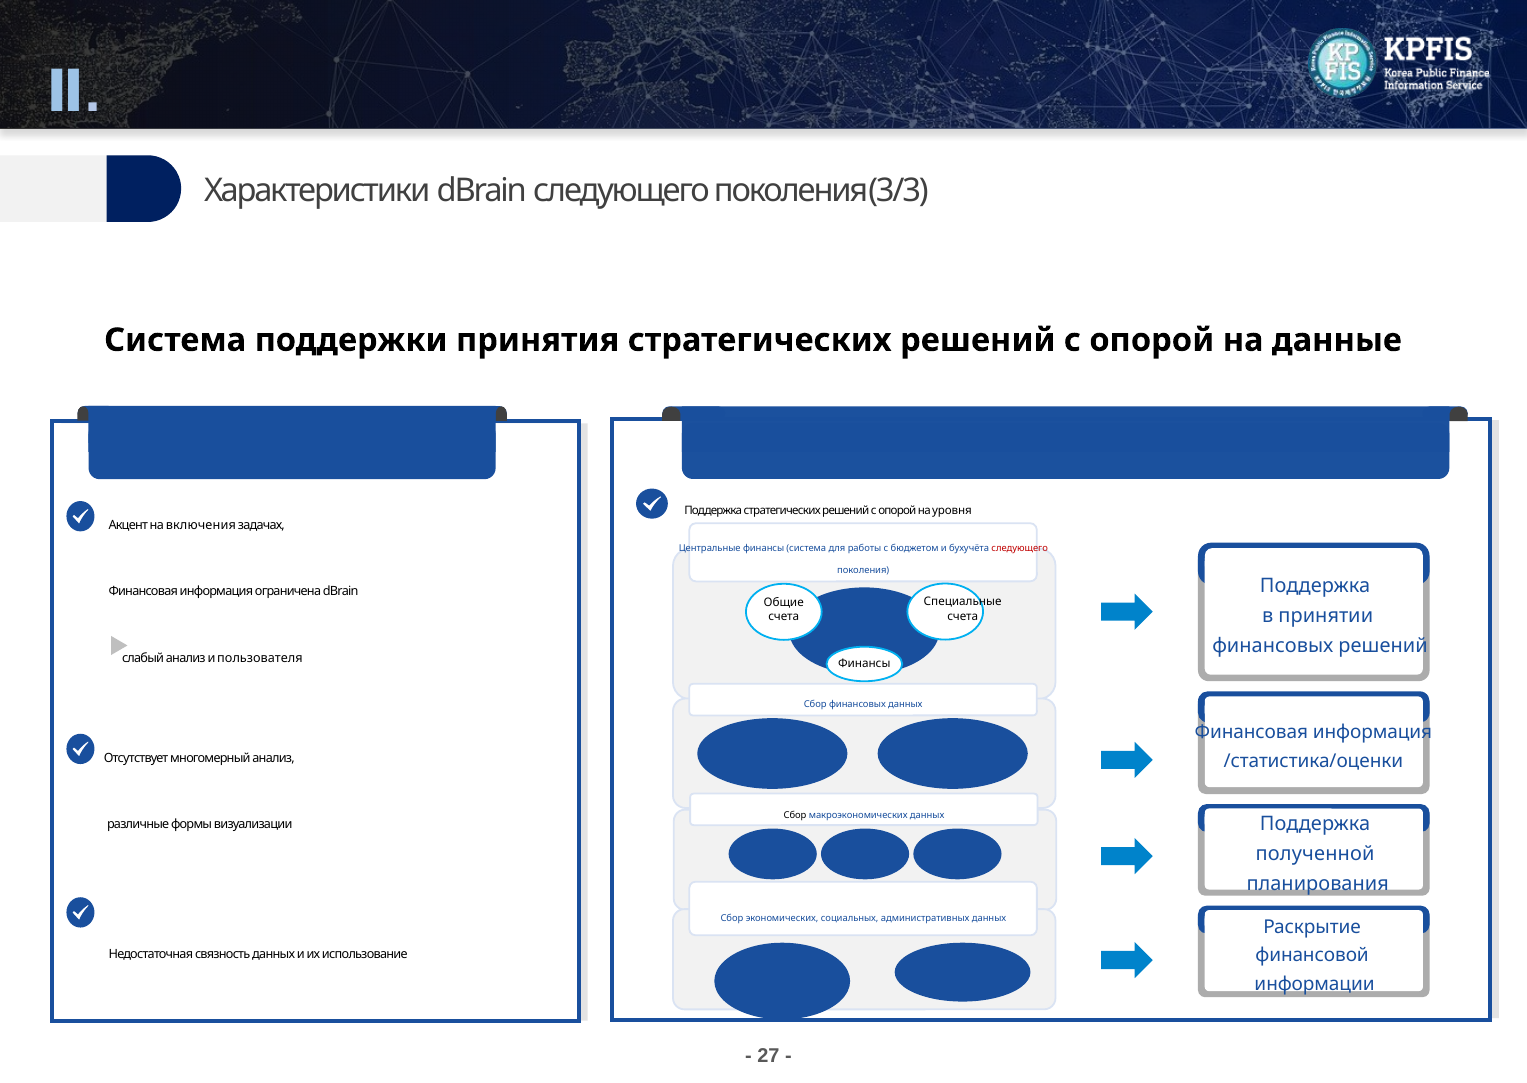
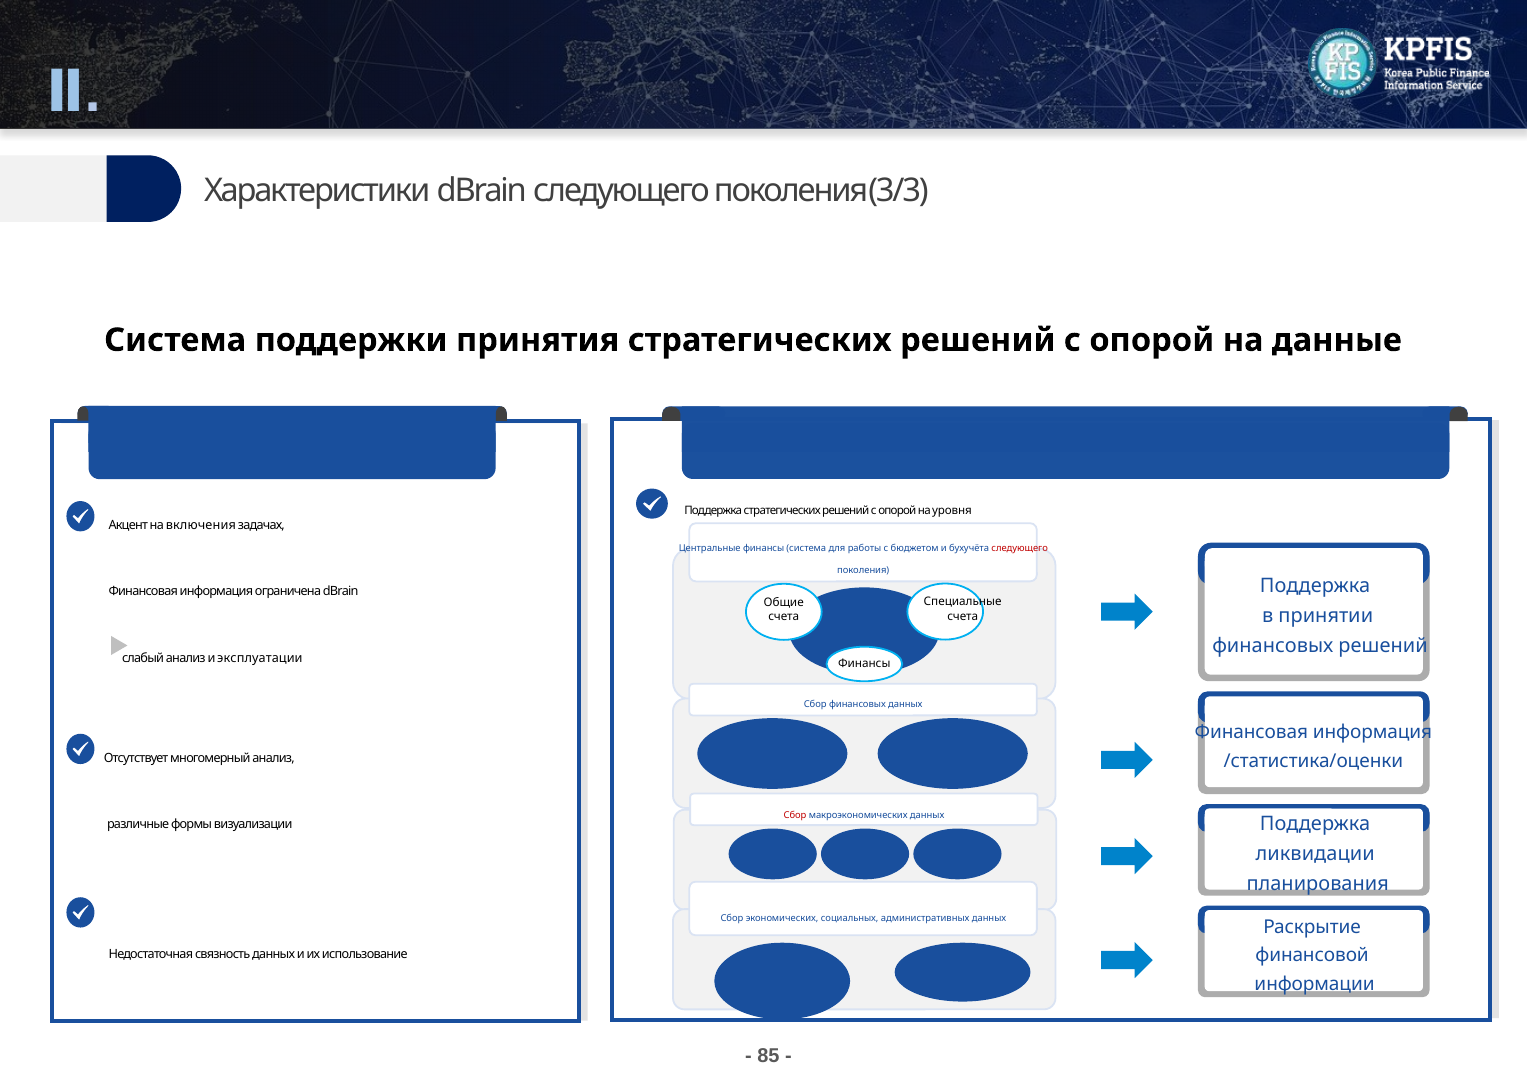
пользователя: пользователя -> эксплуатации (260, 657)
Сбор colour: black -> red (795, 815)
полученной: полученной -> ликвидации (1315, 854)
27: 27 -> 85 (768, 1055)
